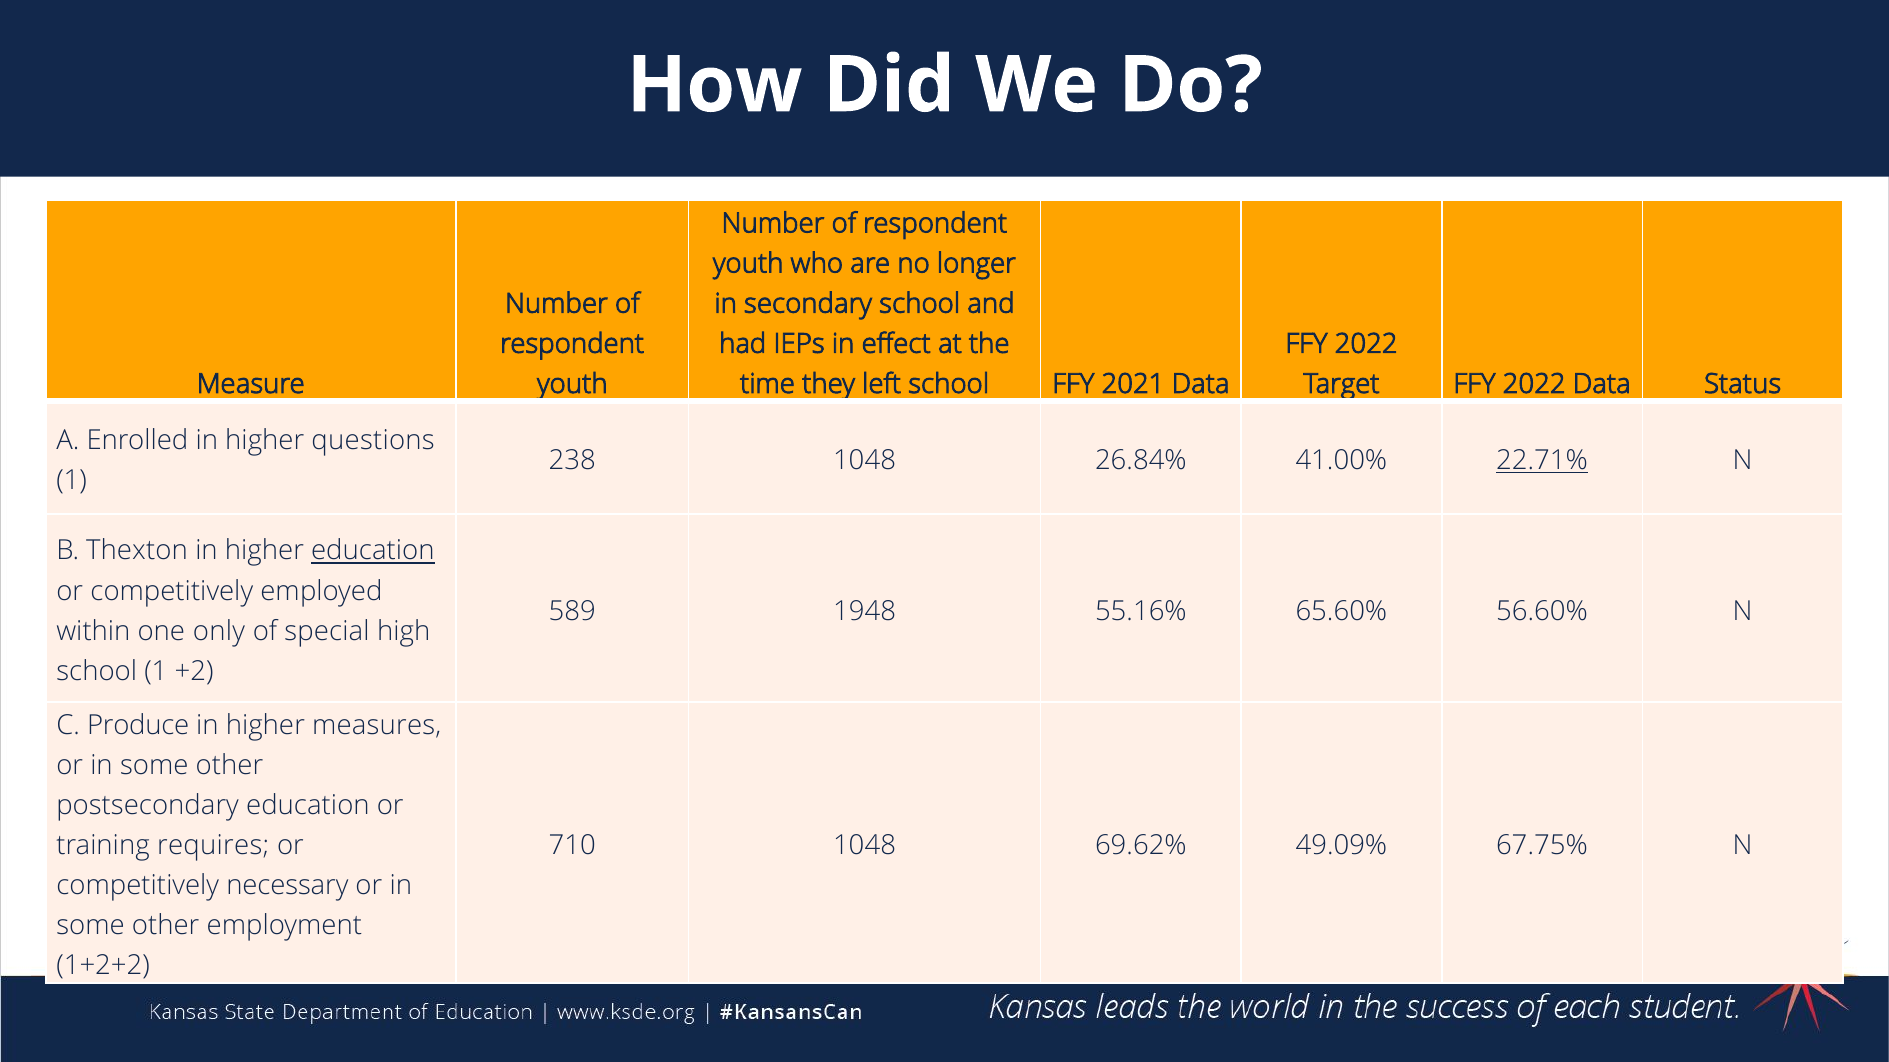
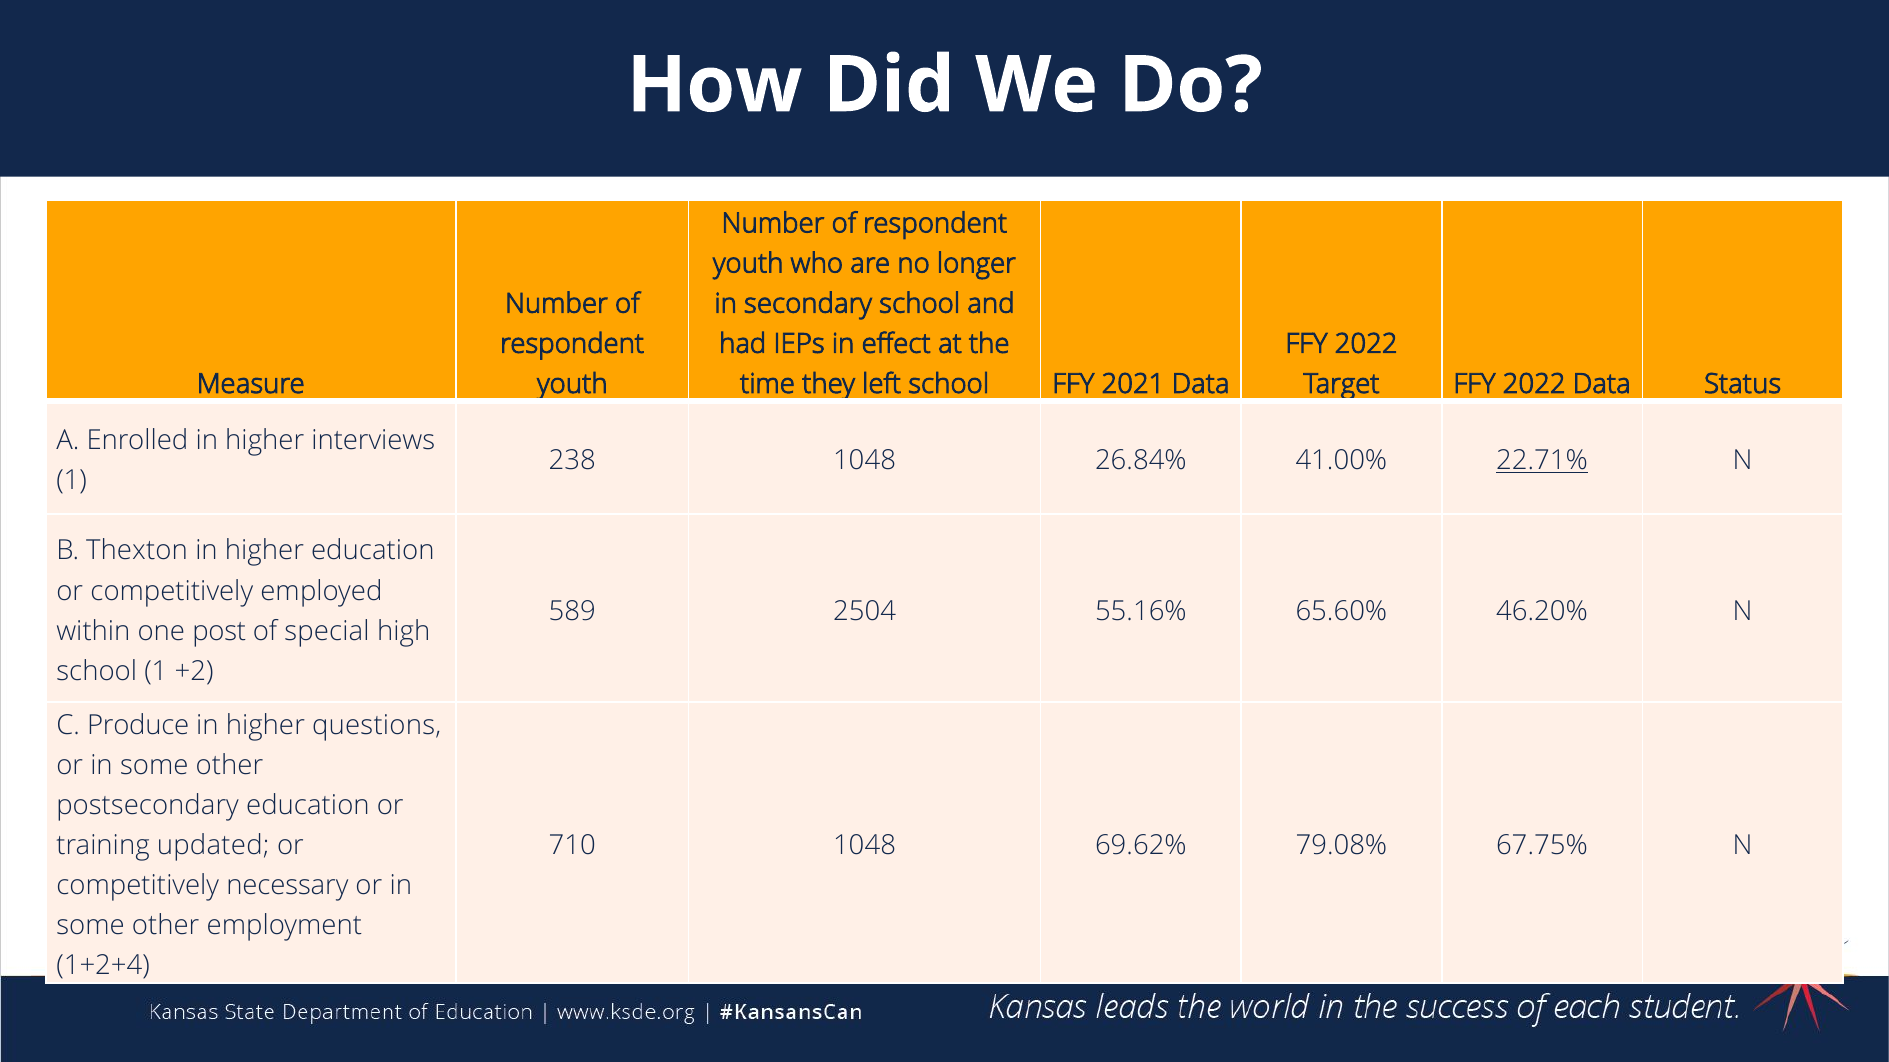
questions: questions -> interviews (373, 441)
education underline: present -> none (373, 551)
1948: 1948 -> 2504 (865, 611)
56.60%: 56.60% -> 46.20% (1542, 611)
only: only -> post (219, 631)
measures: measures -> questions (377, 725)
requires: requires -> updated (213, 846)
49.09%: 49.09% -> 79.08% (1341, 846)
1+2+2: 1+2+2 -> 1+2+4 (103, 966)
